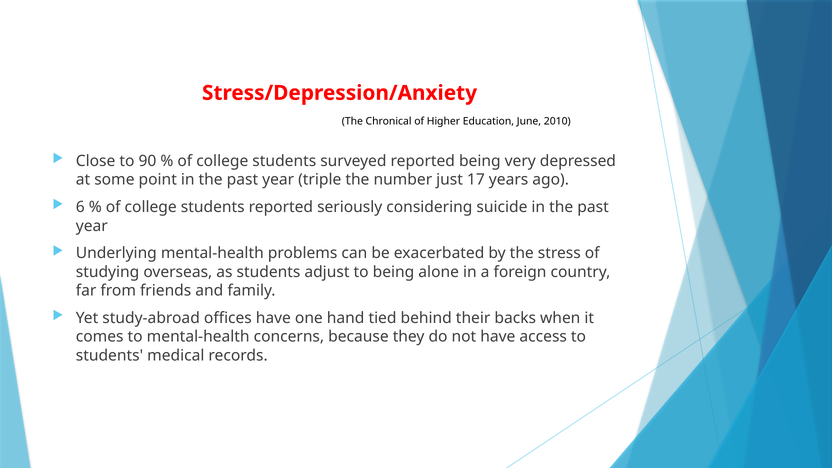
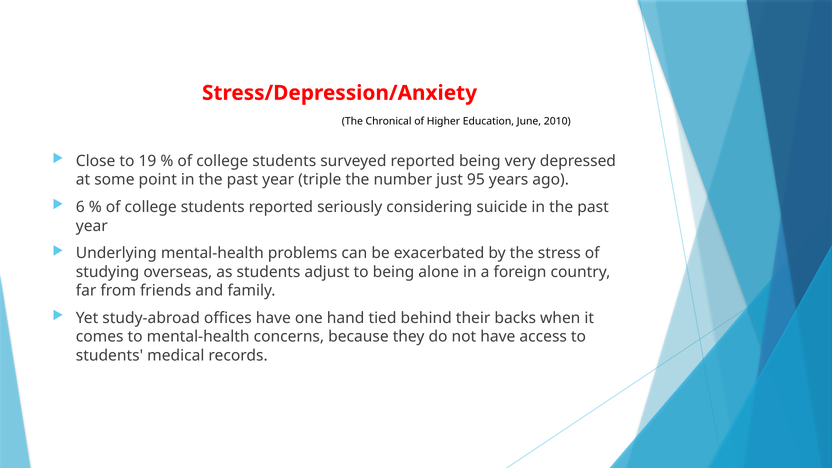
90: 90 -> 19 (147, 161)
17: 17 -> 95 (476, 180)
